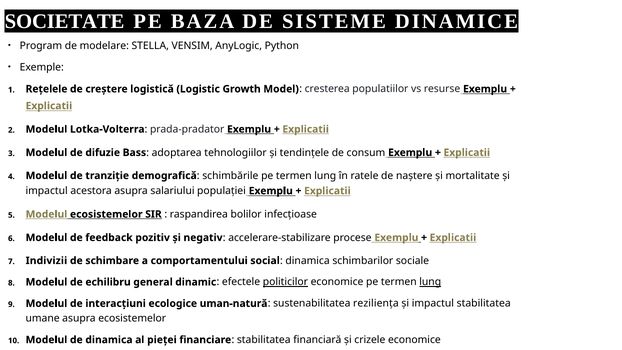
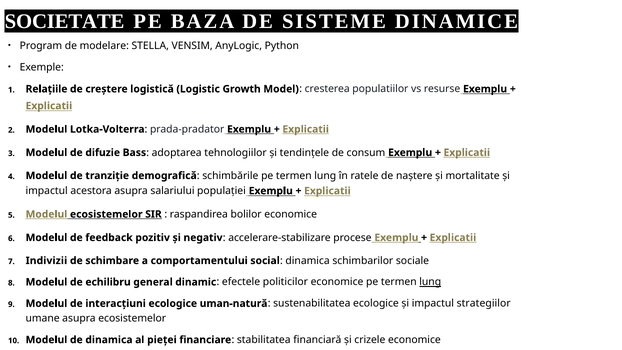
Rețelele: Rețelele -> Relațiile (46, 89)
bolilor infecțioase: infecțioase -> economice (291, 214)
politicilor underline: present -> none (285, 282)
sustenabilitatea reziliența: reziliența -> ecologice (376, 303)
impactul stabilitatea: stabilitatea -> strategiilor (484, 303)
